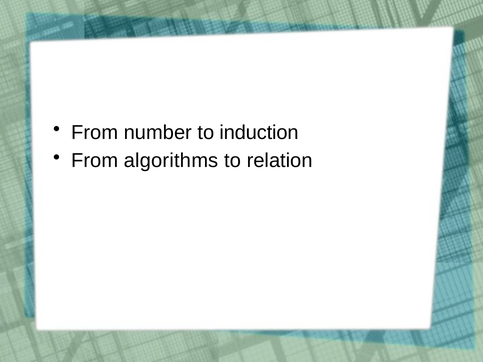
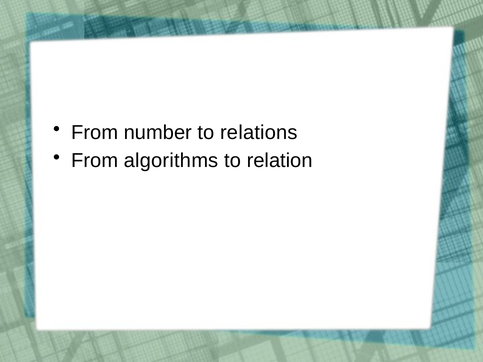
induction: induction -> relations (259, 133)
